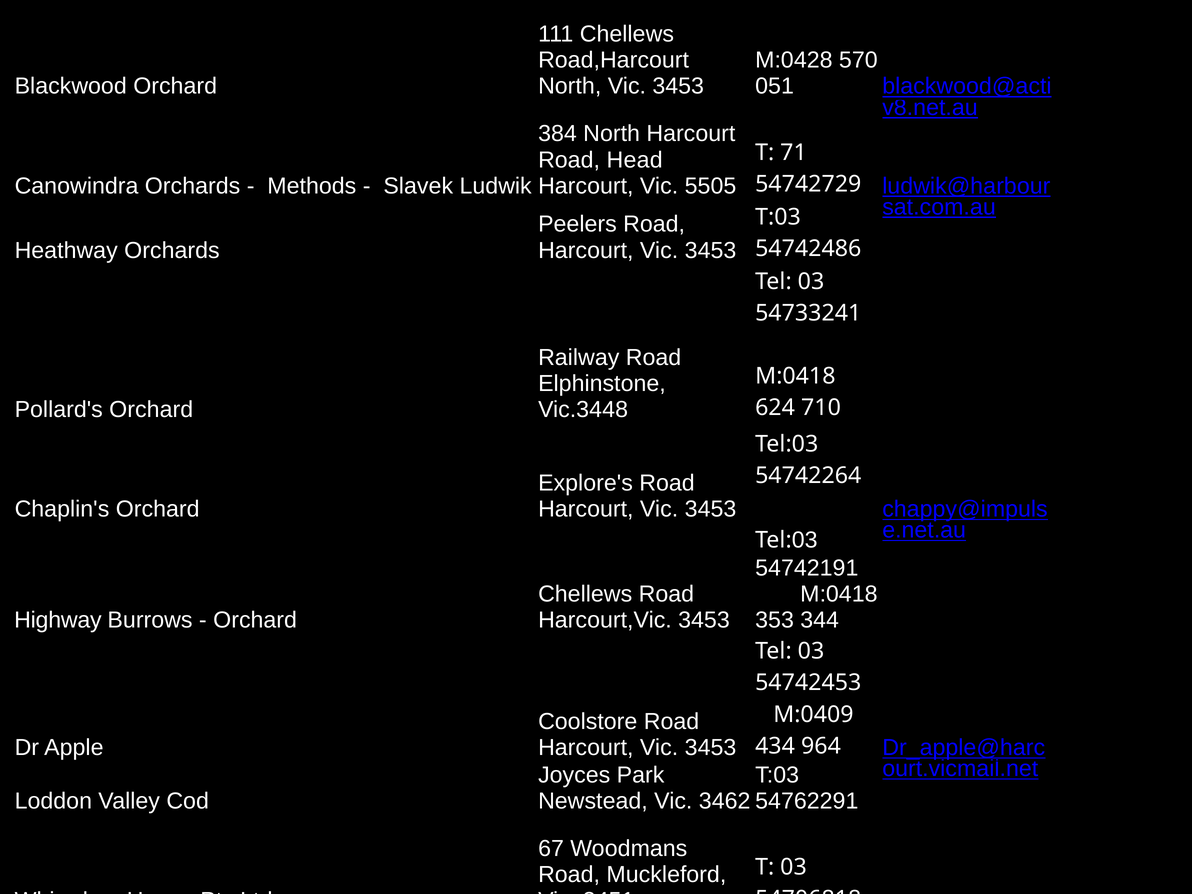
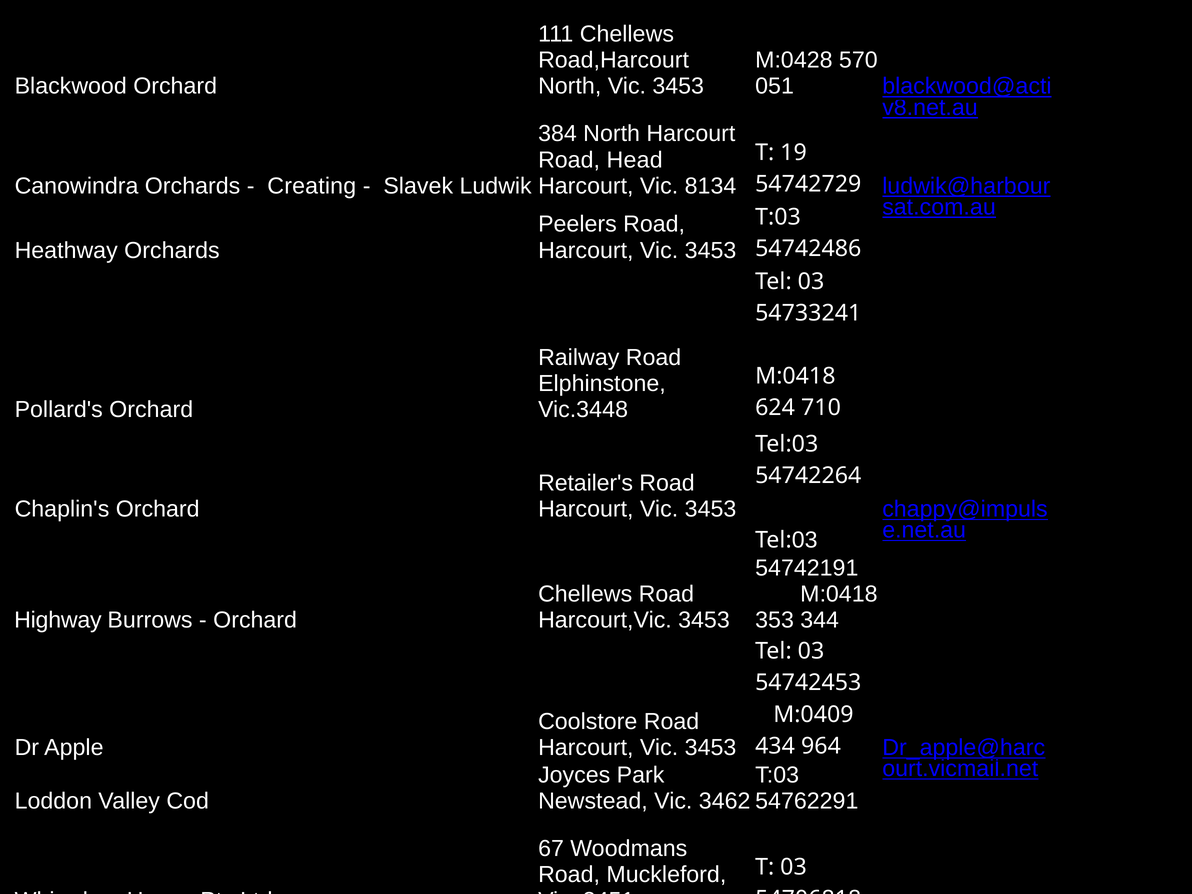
71: 71 -> 19 (793, 153)
Methods: Methods -> Creating (312, 186)
5505: 5505 -> 8134 (710, 186)
Explore's: Explore's -> Retailer's (586, 483)
